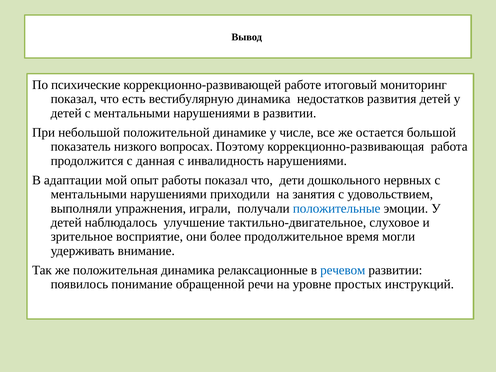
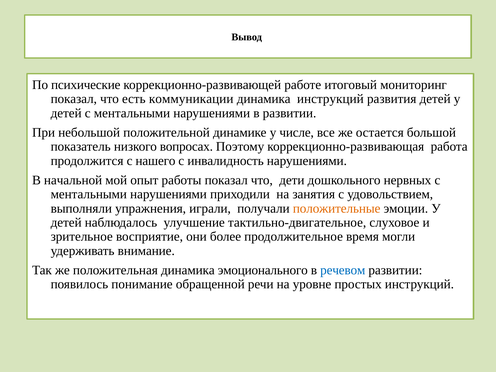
вестибулярную: вестибулярную -> коммуникации (191, 99)
динамика недостатков: недостатков -> инструкций (330, 99)
данная: данная -> нашего (155, 161)
адаптации: адаптации -> начальной (73, 180)
положительные colour: blue -> orange (337, 208)
релаксационные: релаксационные -> эмоционального (263, 270)
